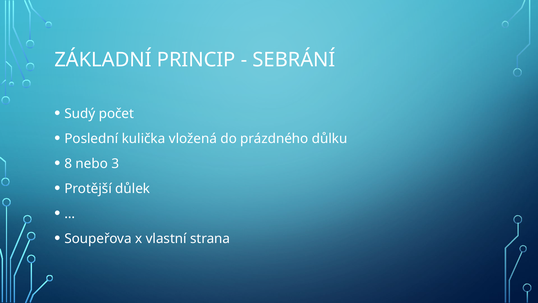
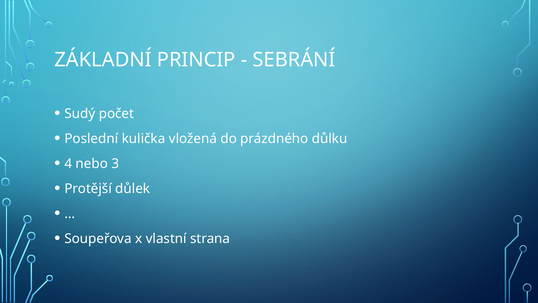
8: 8 -> 4 (68, 163)
